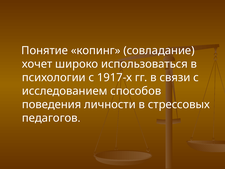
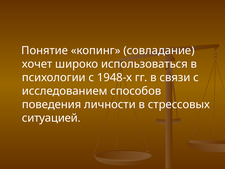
1917-х: 1917-х -> 1948-х (115, 77)
педагогов: педагогов -> ситуацией (50, 118)
